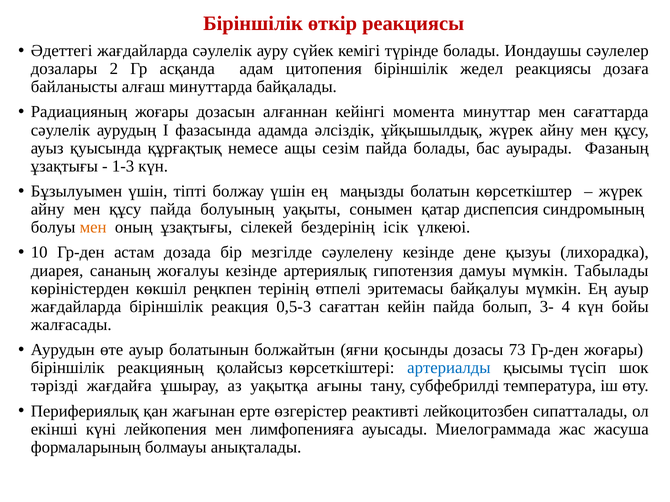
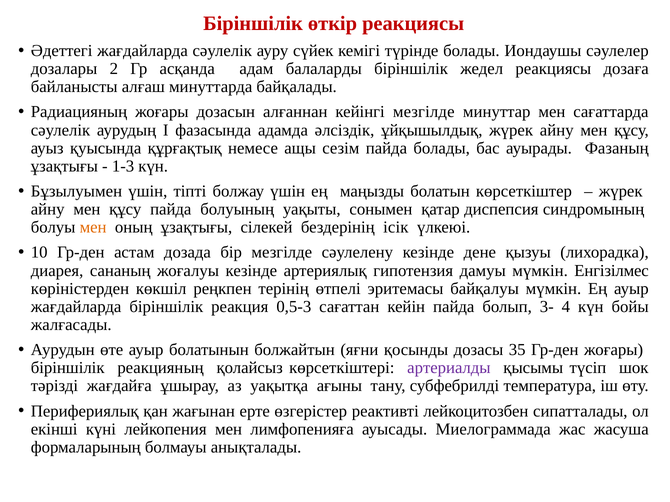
цитопения: цитопения -> балаларды (324, 69)
кейінгі момента: момента -> мезгілде (424, 112)
Табылады: Табылады -> Енгізілмес (612, 271)
73: 73 -> 35 (517, 350)
артериалды colour: blue -> purple (449, 368)
